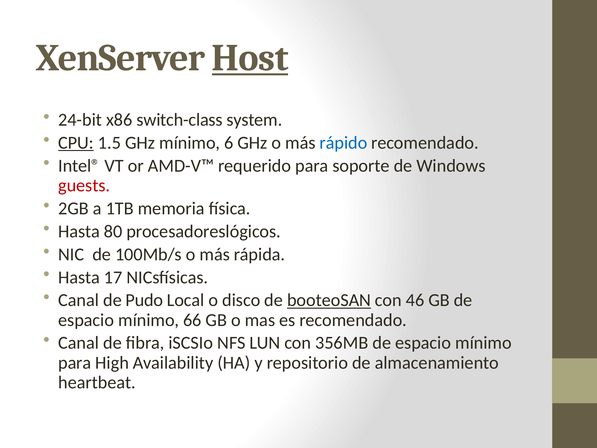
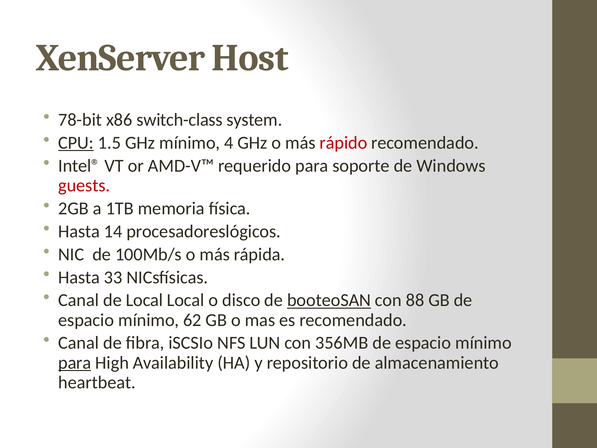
Host underline: present -> none (250, 58)
24-bit: 24-bit -> 78-bit (80, 120)
6: 6 -> 4 (229, 143)
rápido colour: blue -> red (343, 143)
80: 80 -> 14 (113, 231)
17: 17 -> 33 (113, 277)
de Pudo: Pudo -> Local (144, 300)
46: 46 -> 88 (415, 300)
66: 66 -> 62 (192, 320)
para underline: none -> present (75, 362)
